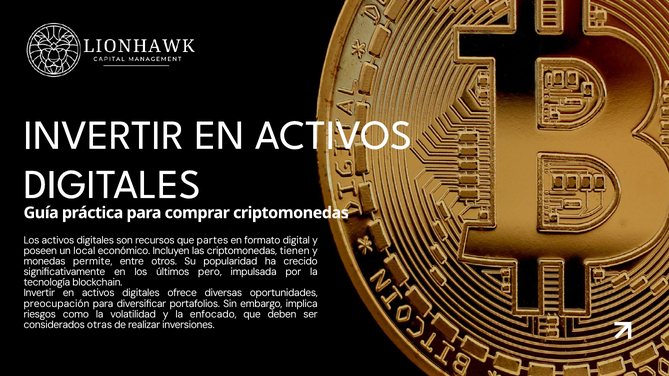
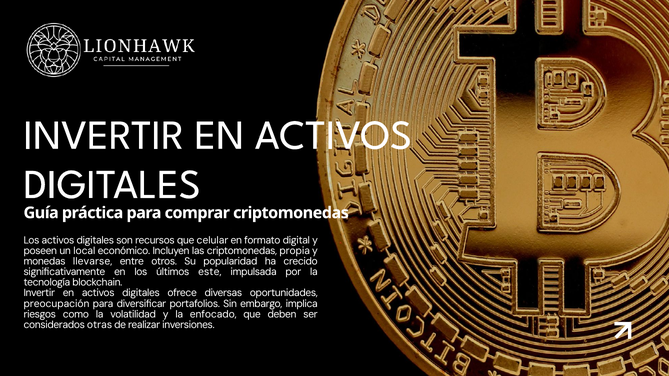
partes: partes -> celular (213, 240)
tienen: tienen -> propia (295, 251)
permite: permite -> llevarse (93, 262)
pero: pero -> este (210, 272)
